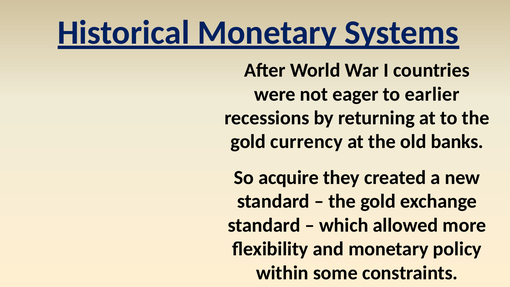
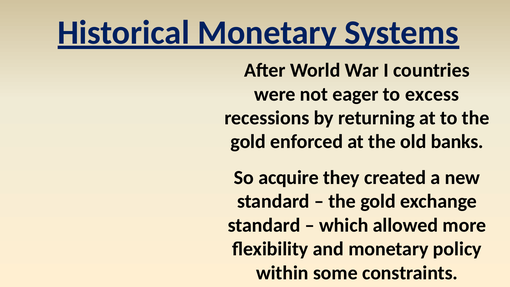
earlier: earlier -> excess (432, 94)
currency: currency -> enforced (307, 142)
